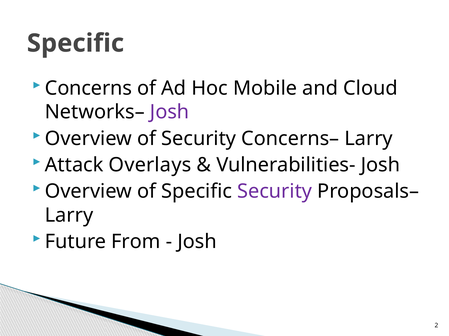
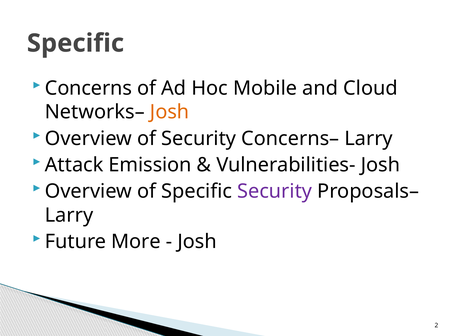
Josh colour: purple -> orange (170, 112)
Overlays: Overlays -> Emission (150, 165)
From: From -> More (136, 242)
